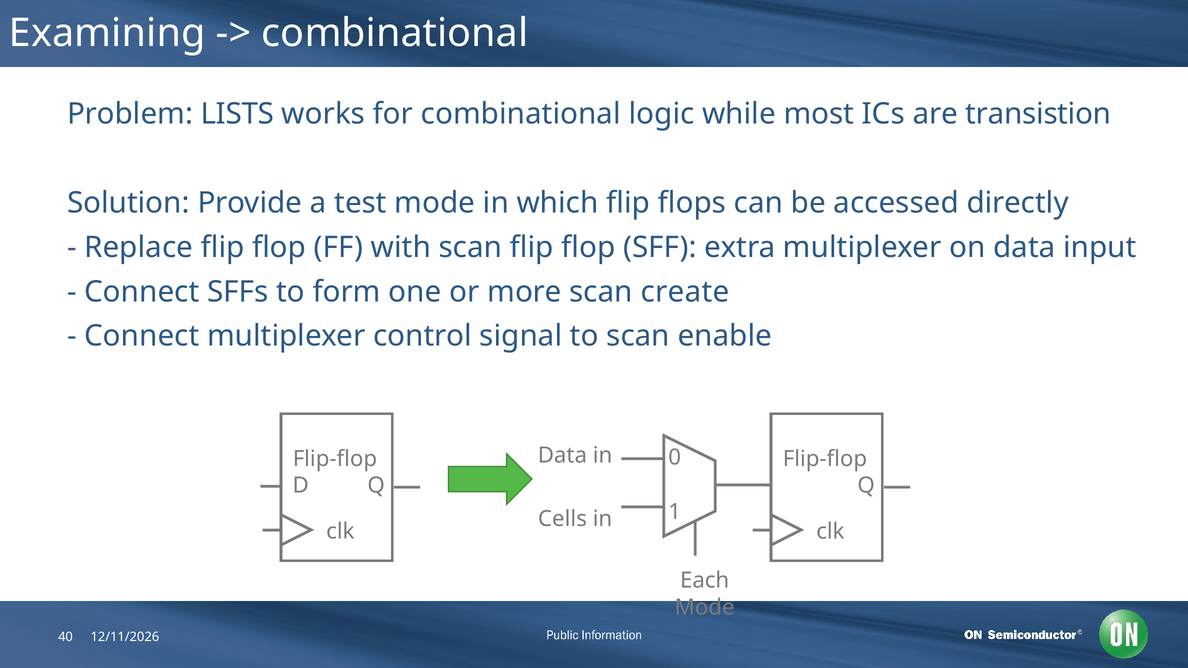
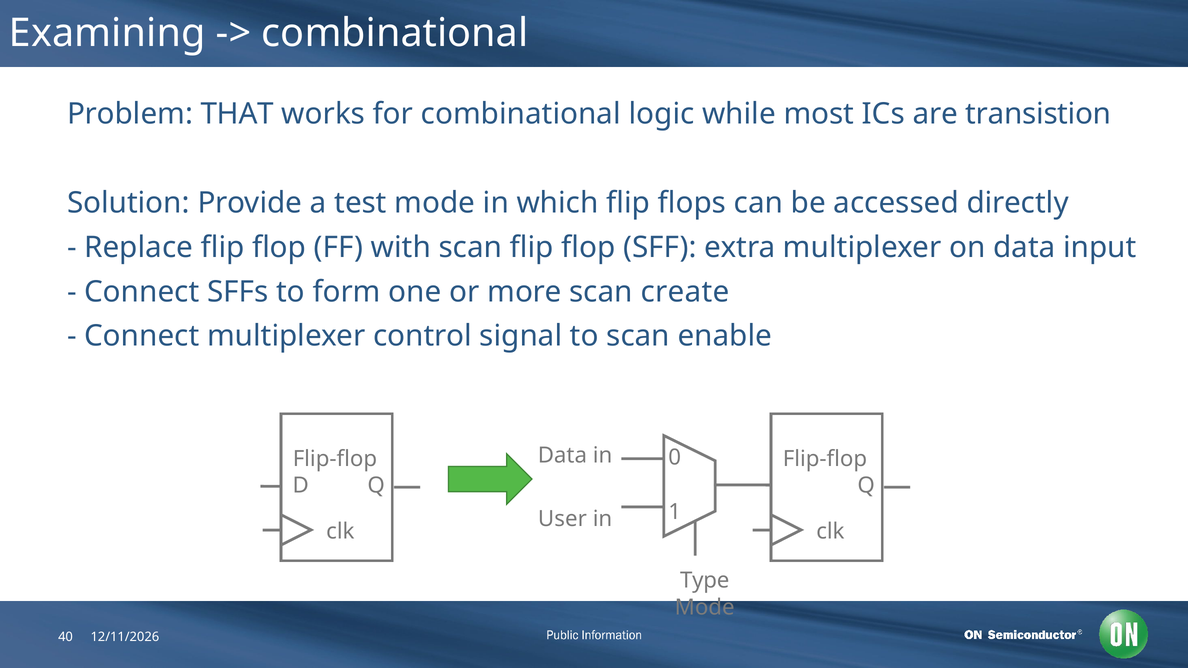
LISTS: LISTS -> THAT (237, 114)
Cells: Cells -> User (562, 519)
Each: Each -> Type (705, 581)
